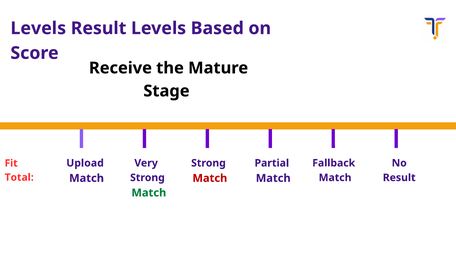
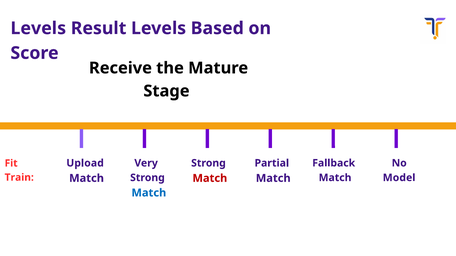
Total: Total -> Train (19, 178)
Result: Result -> Model (399, 178)
Match colour: green -> blue (149, 193)
